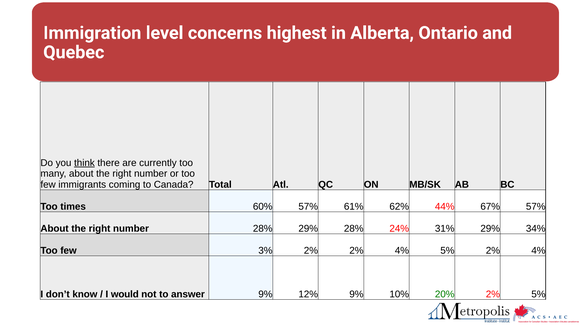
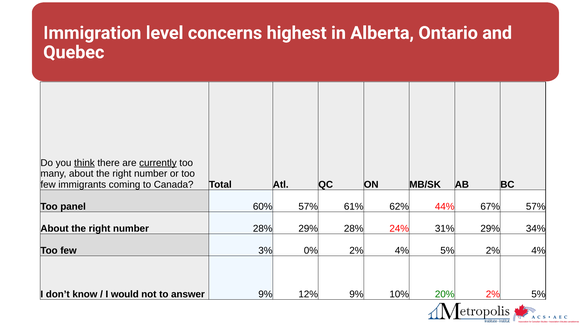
currently underline: none -> present (158, 163)
times: times -> panel (73, 206)
3% 2%: 2% -> 0% (311, 250)
